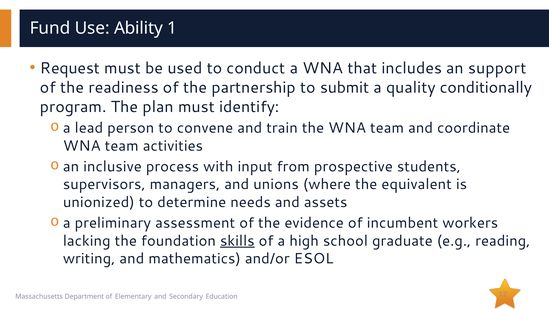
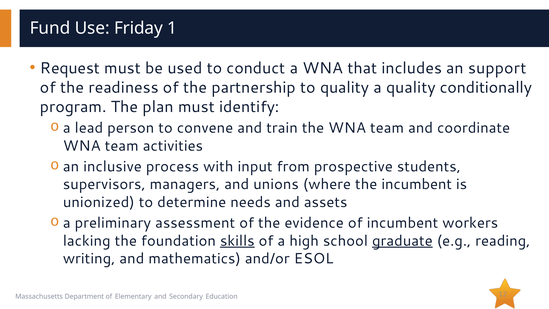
Ability: Ability -> Friday (138, 28)
to submit: submit -> quality (345, 87)
the equivalent: equivalent -> incumbent (417, 184)
graduate underline: none -> present (402, 241)
